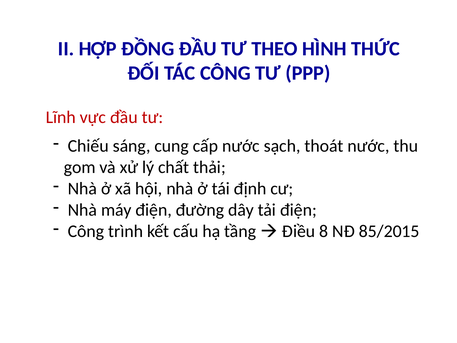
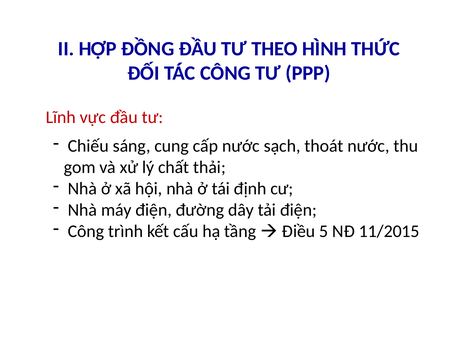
8: 8 -> 5 (324, 231)
85/2015: 85/2015 -> 11/2015 (389, 231)
